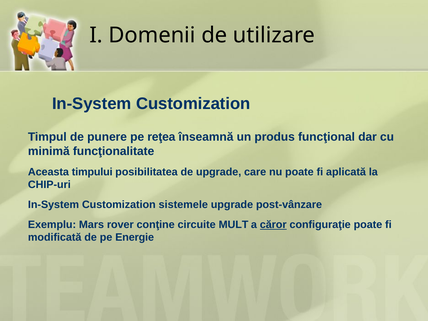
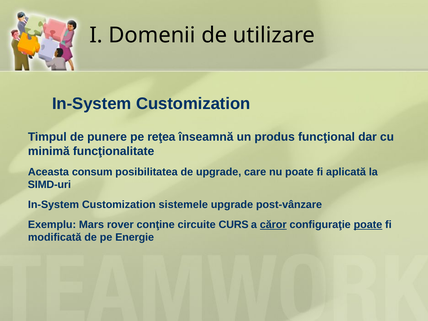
timpului: timpului -> consum (92, 172)
CHIP-uri: CHIP-uri -> SIMD-uri (49, 185)
MULT: MULT -> CURS (234, 225)
poate underline: none -> present (368, 225)
